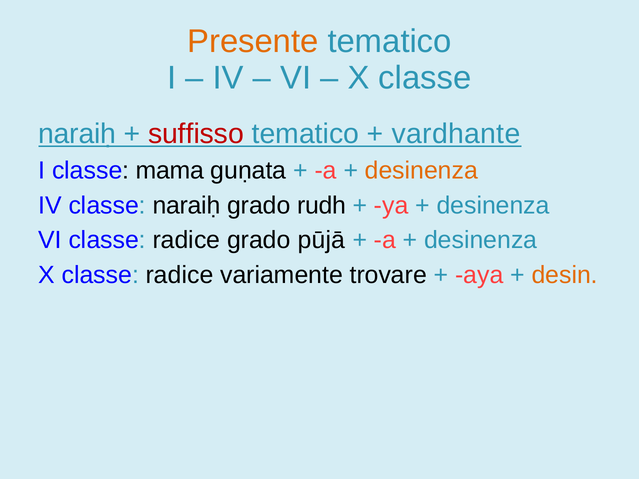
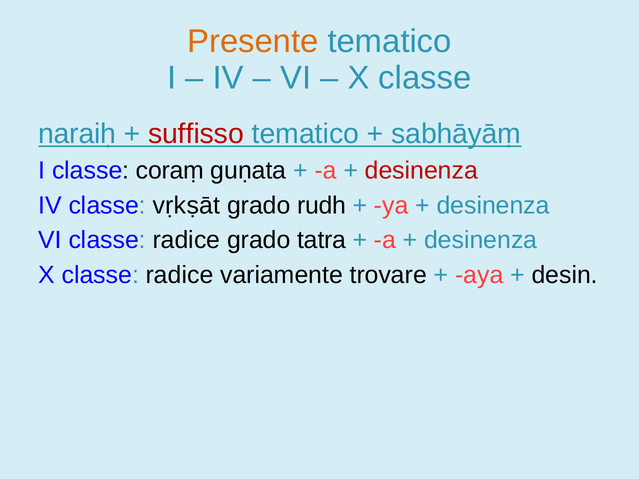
vardhante: vardhante -> sabhāyāṃ (456, 134)
mama: mama -> coraṃ (170, 171)
desinenza colour: orange -> red (421, 171)
IV classe naraiḥ: naraiḥ -> vṛkṣāt (186, 206)
pūjā: pūjā -> tatra (322, 240)
desin colour: orange -> black (565, 275)
